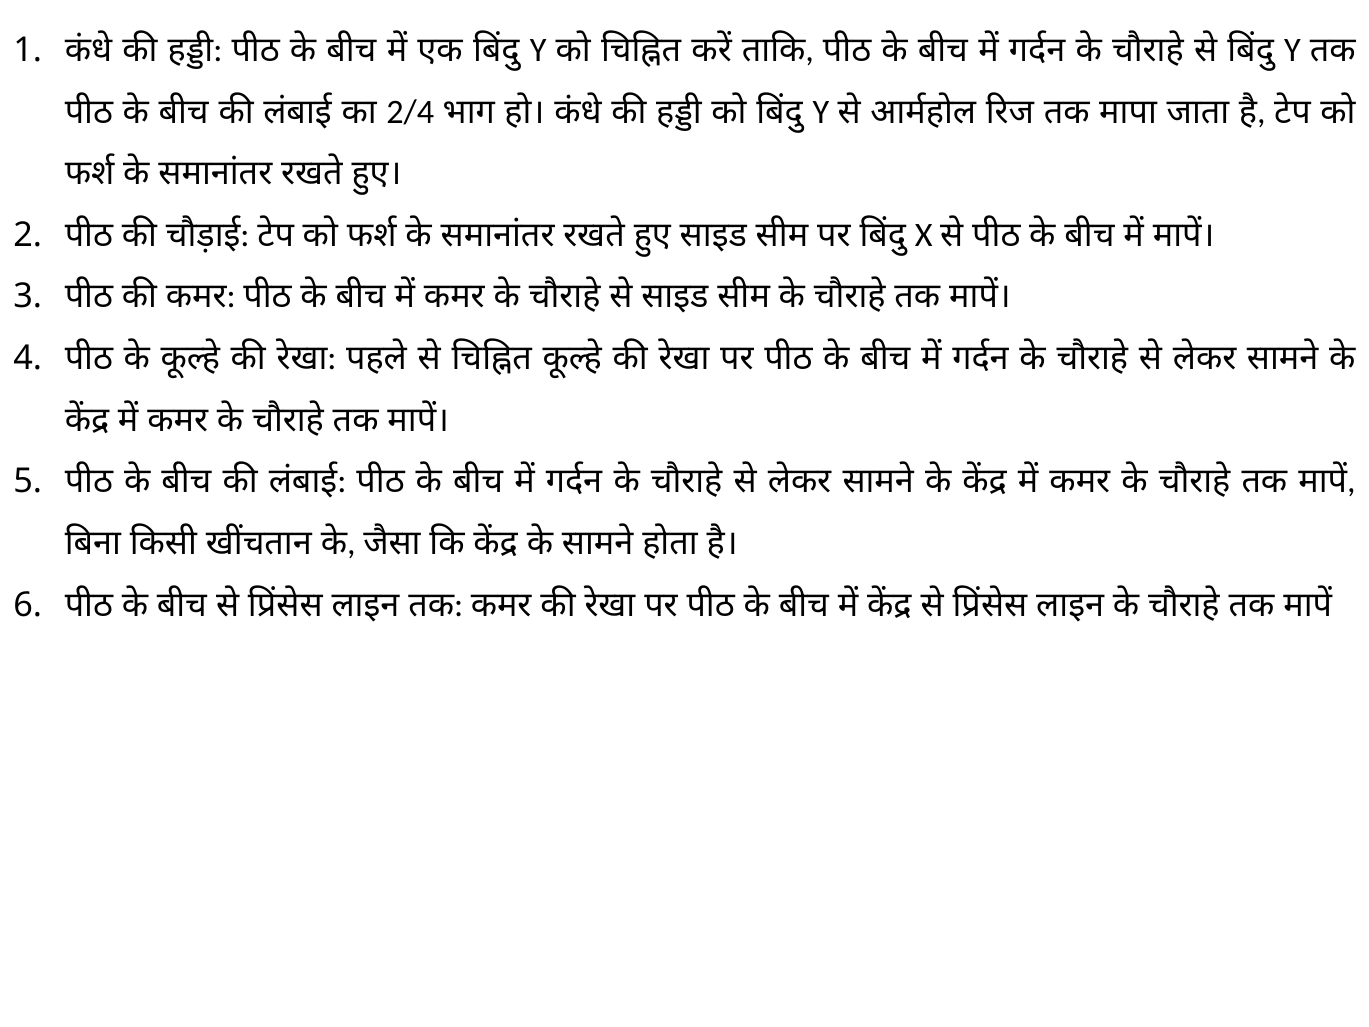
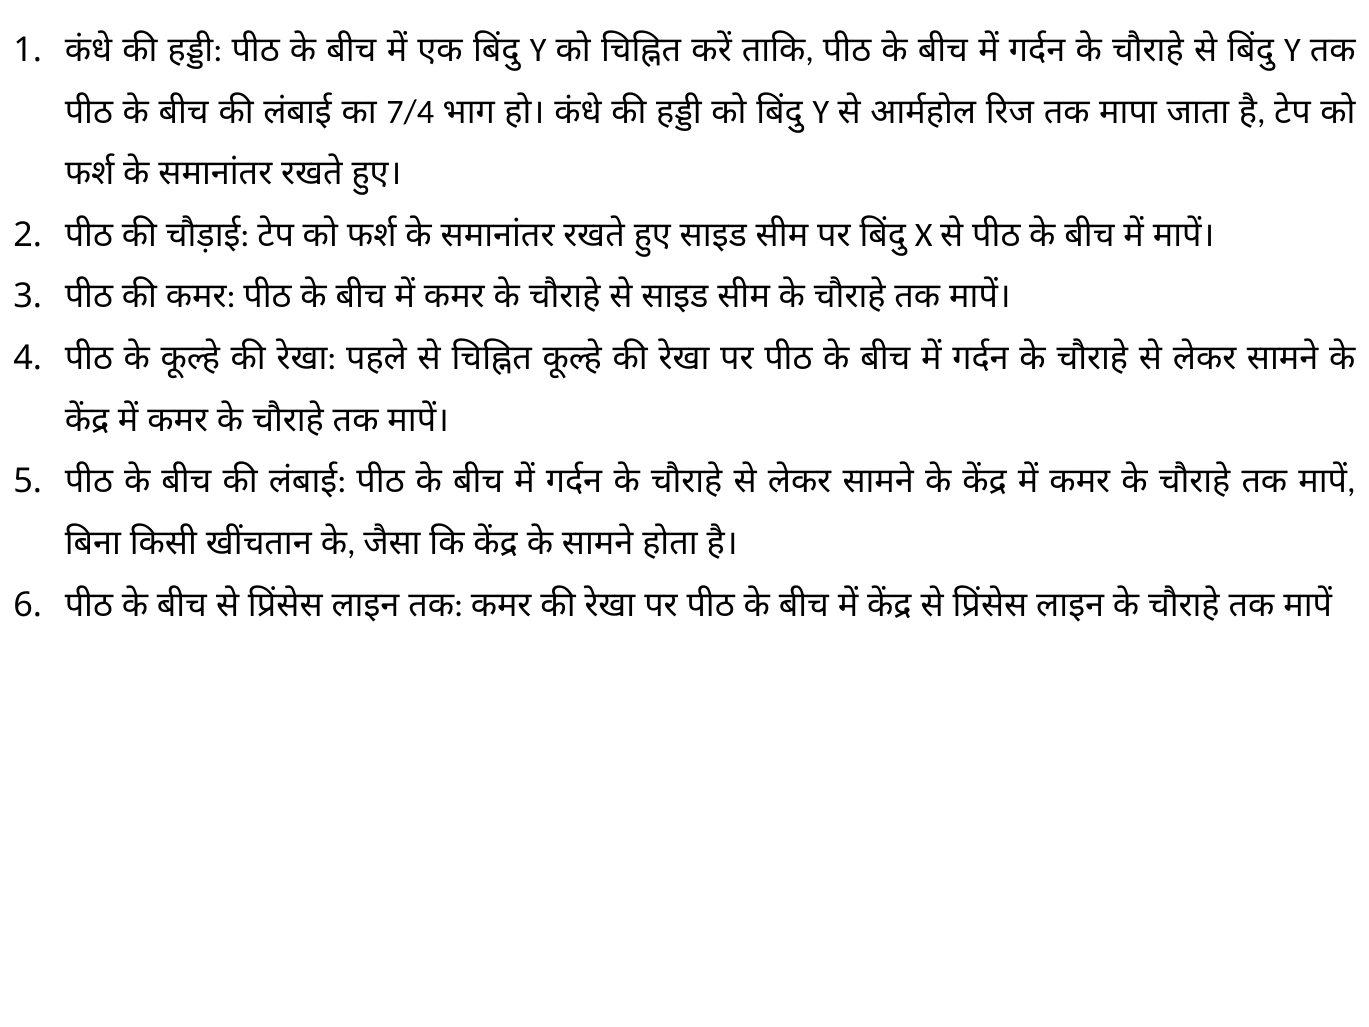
2/4: 2/4 -> 7/4 (410, 112)
